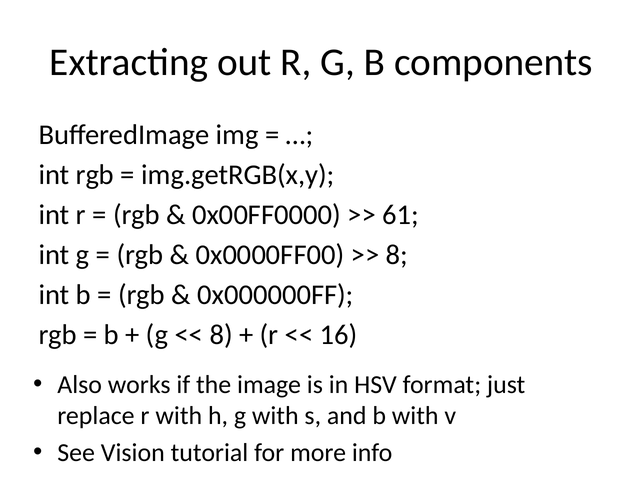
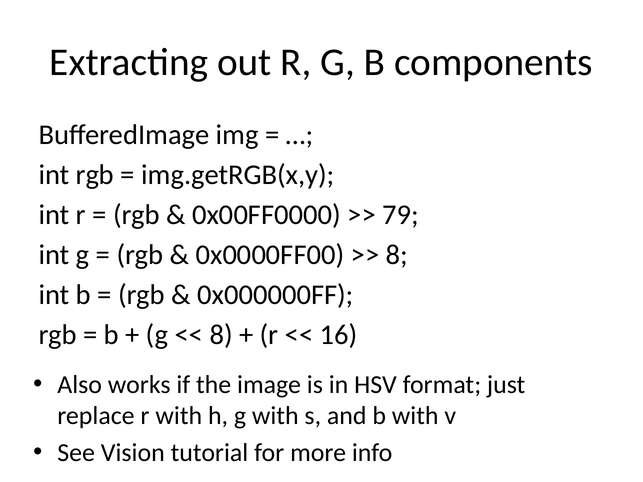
61: 61 -> 79 (401, 215)
